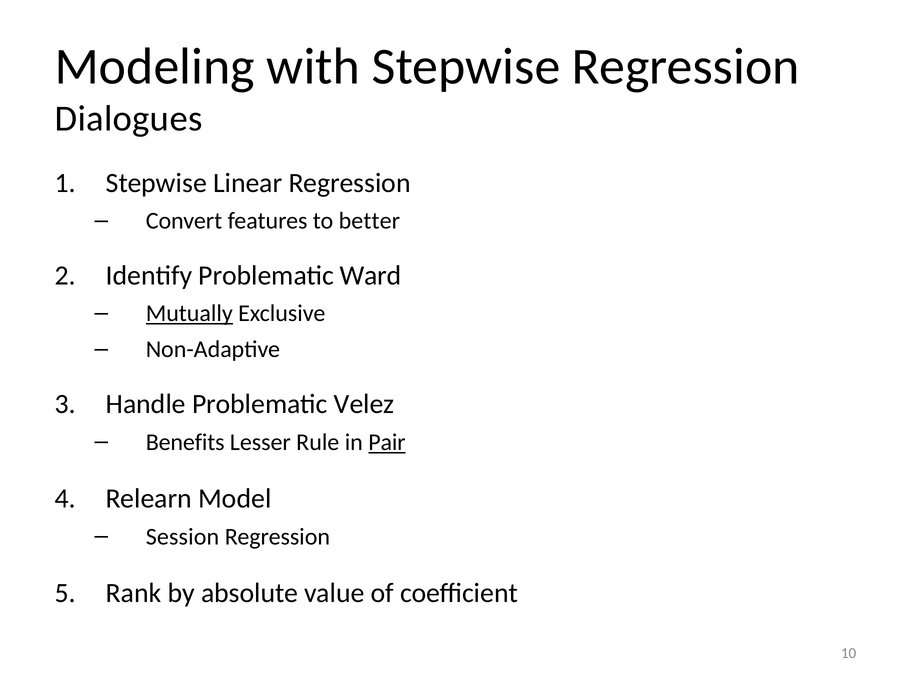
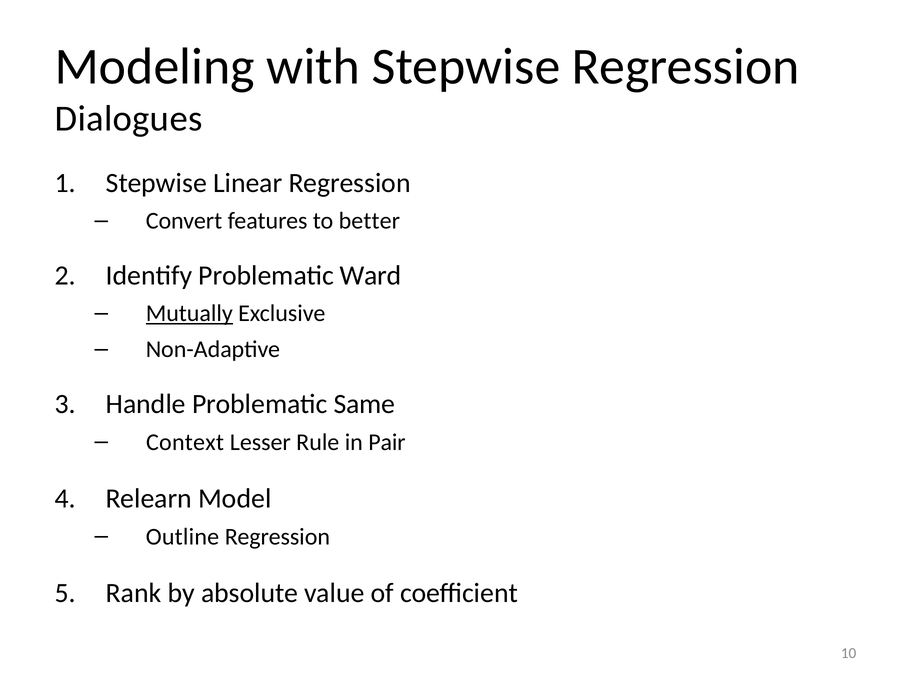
Velez: Velez -> Same (364, 404)
Benefits: Benefits -> Context (185, 442)
Pair underline: present -> none (387, 442)
Session: Session -> Outline (182, 536)
